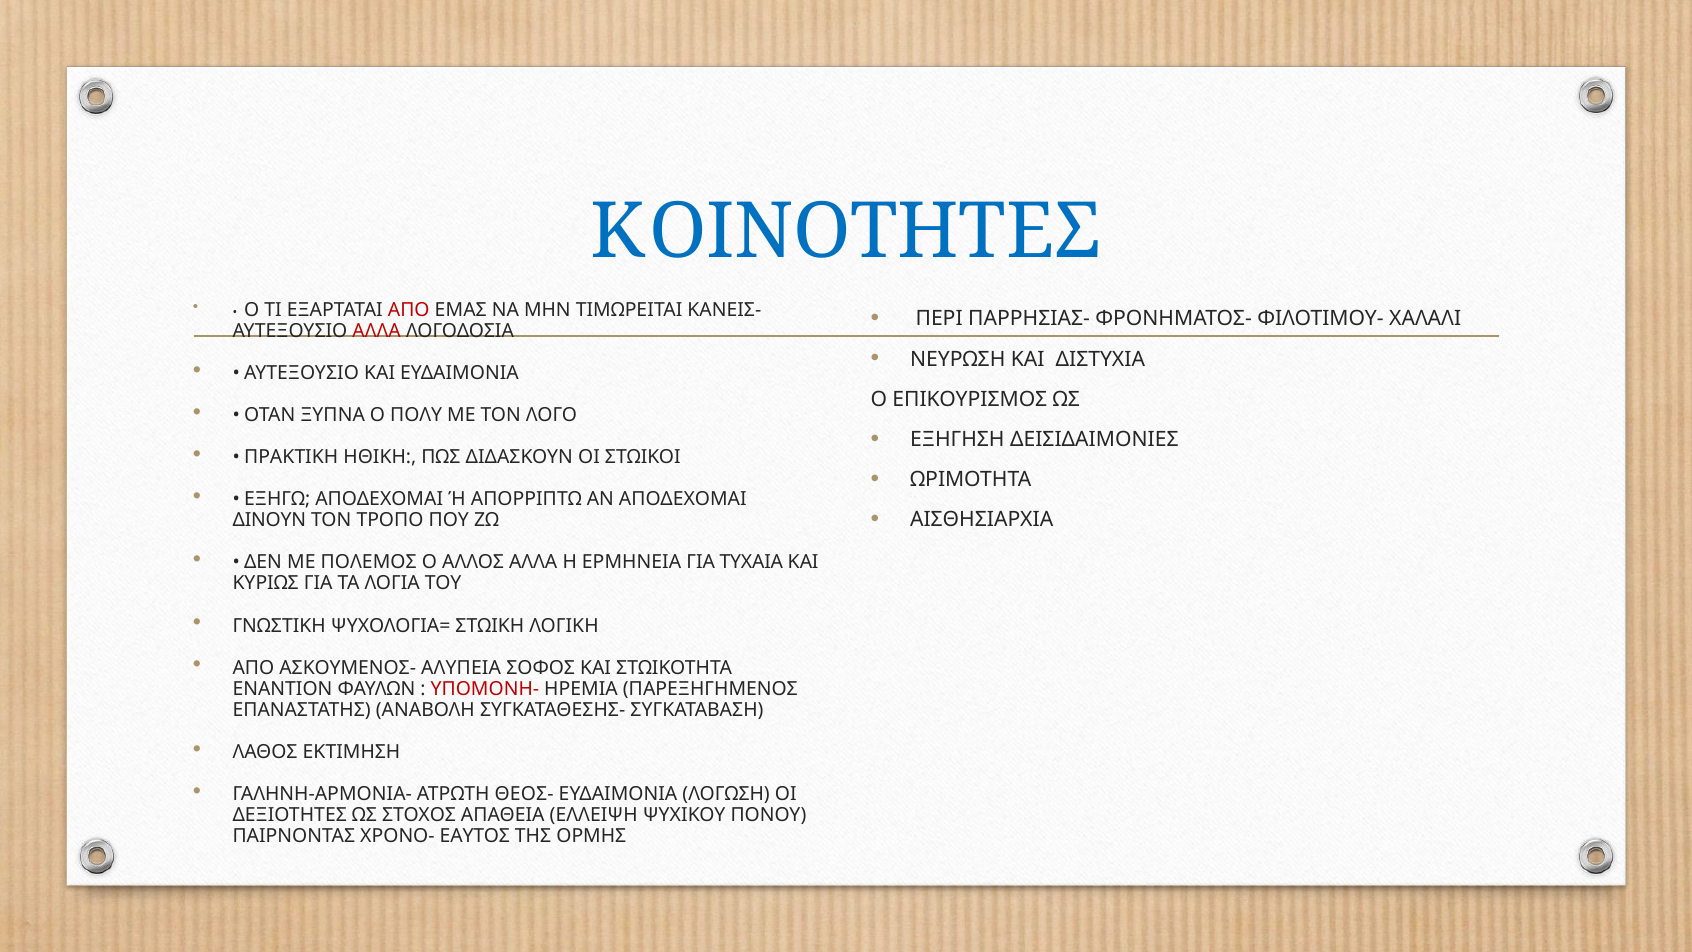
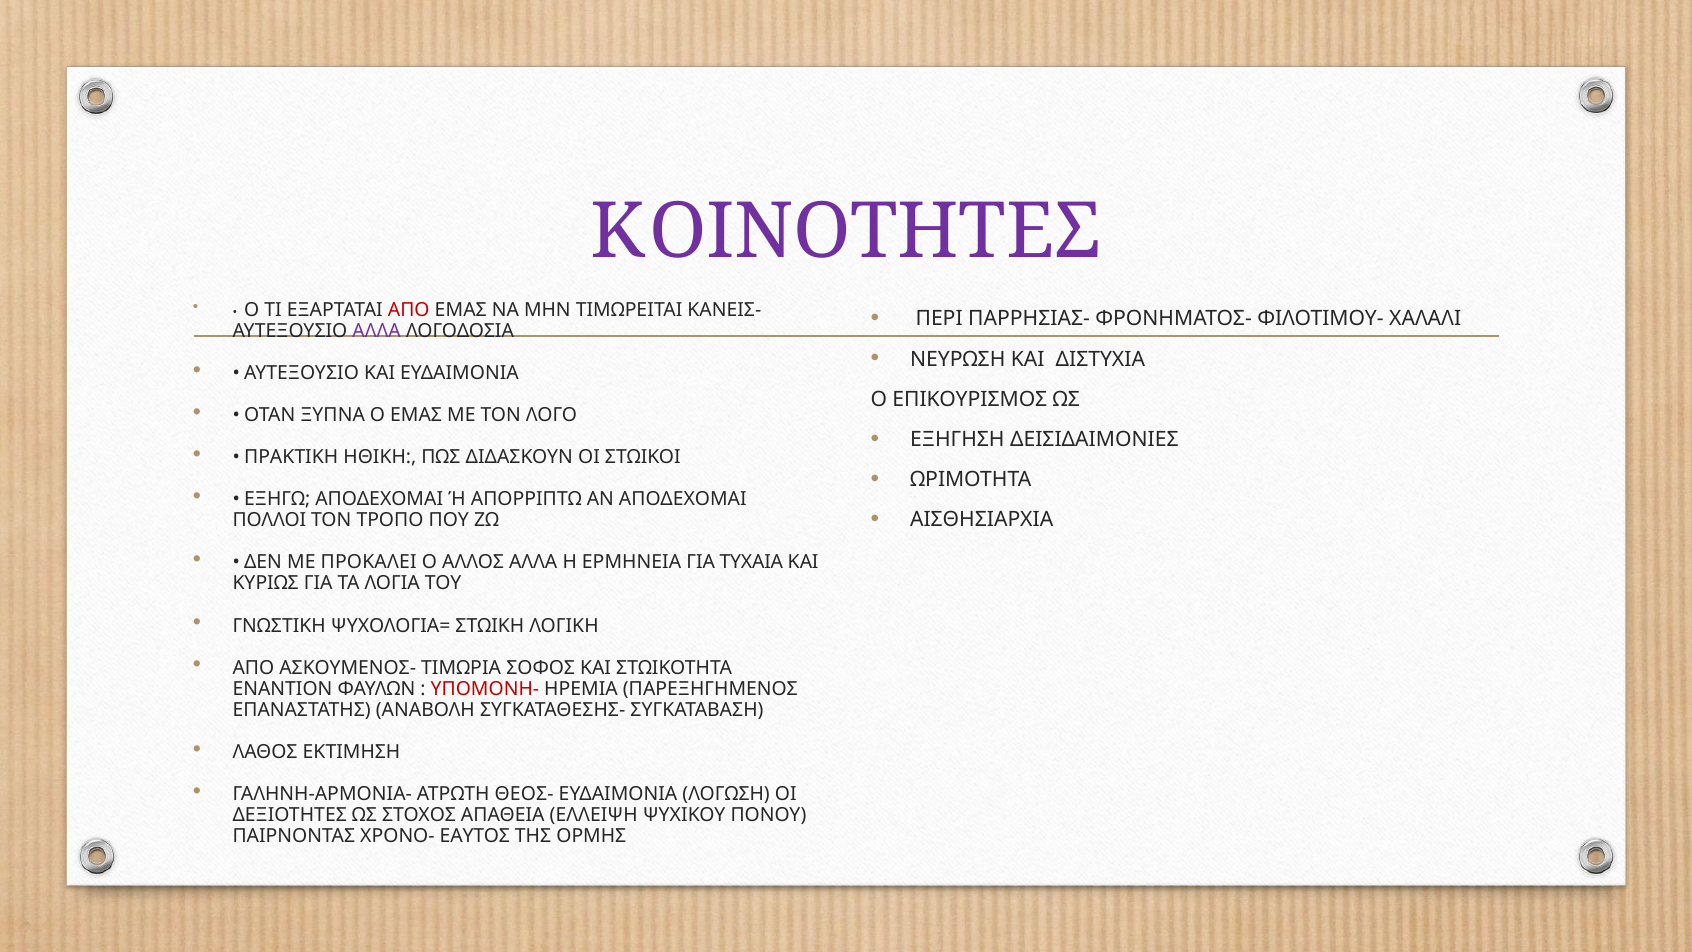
ΚΟΙΝΟΤΗΤΕΣ colour: blue -> purple (846, 232)
ΑΛΛΑ colour: red -> purple (377, 331)
Ο ΠΟΛΥ: ΠΟΛΥ -> ΕΜΑΣ (416, 415)
ΔΙΝΟΥΝ: ΔΙΝΟΥΝ -> ΠΟΛΛΟΙ (269, 520)
ΠΟΛΕΜΟΣ: ΠΟΛΕΜΟΣ -> ΠΡΟΚΑΛΕΙ (369, 562)
ΑΛΥΠΕΙΑ: ΑΛΥΠΕΙΑ -> ΤΙΜΩΡΙΑ (461, 668)
